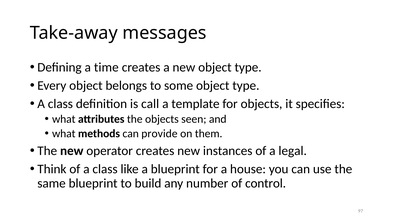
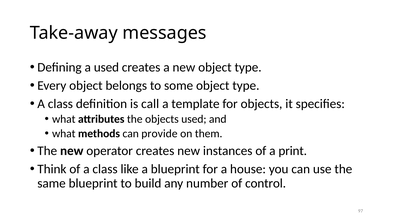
a time: time -> used (106, 67)
objects seen: seen -> used (194, 119)
legal: legal -> print (293, 151)
